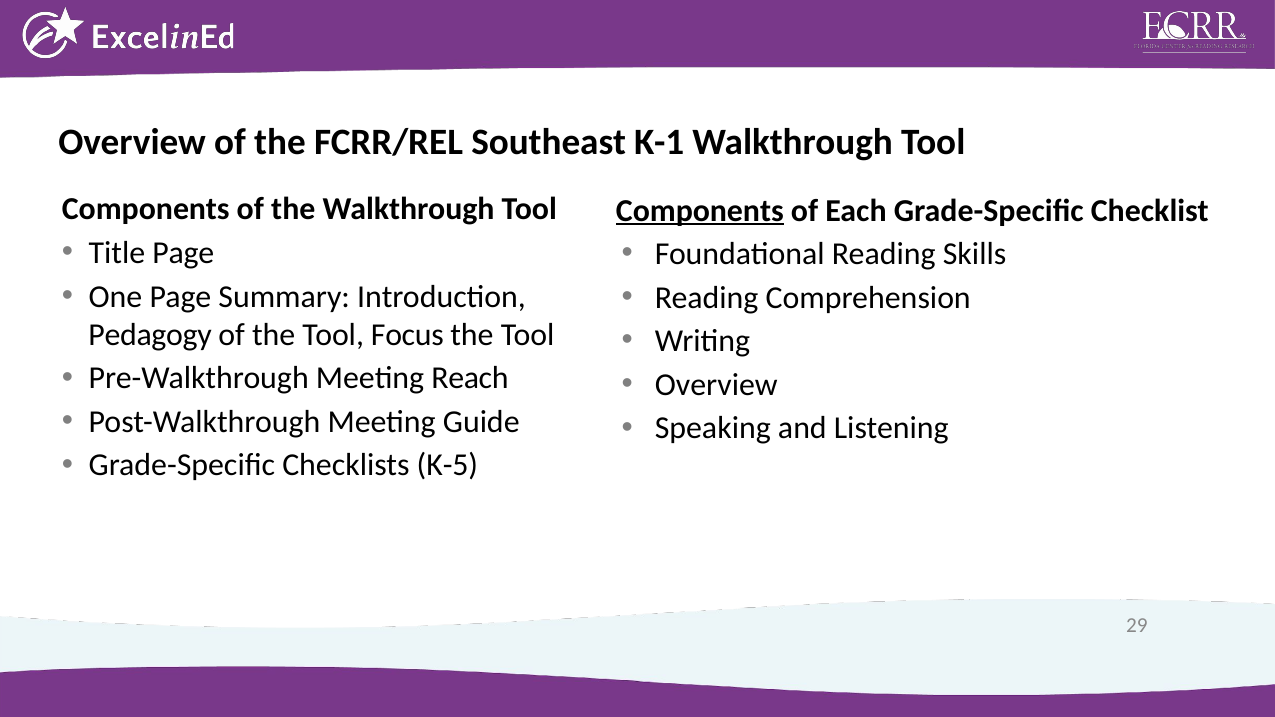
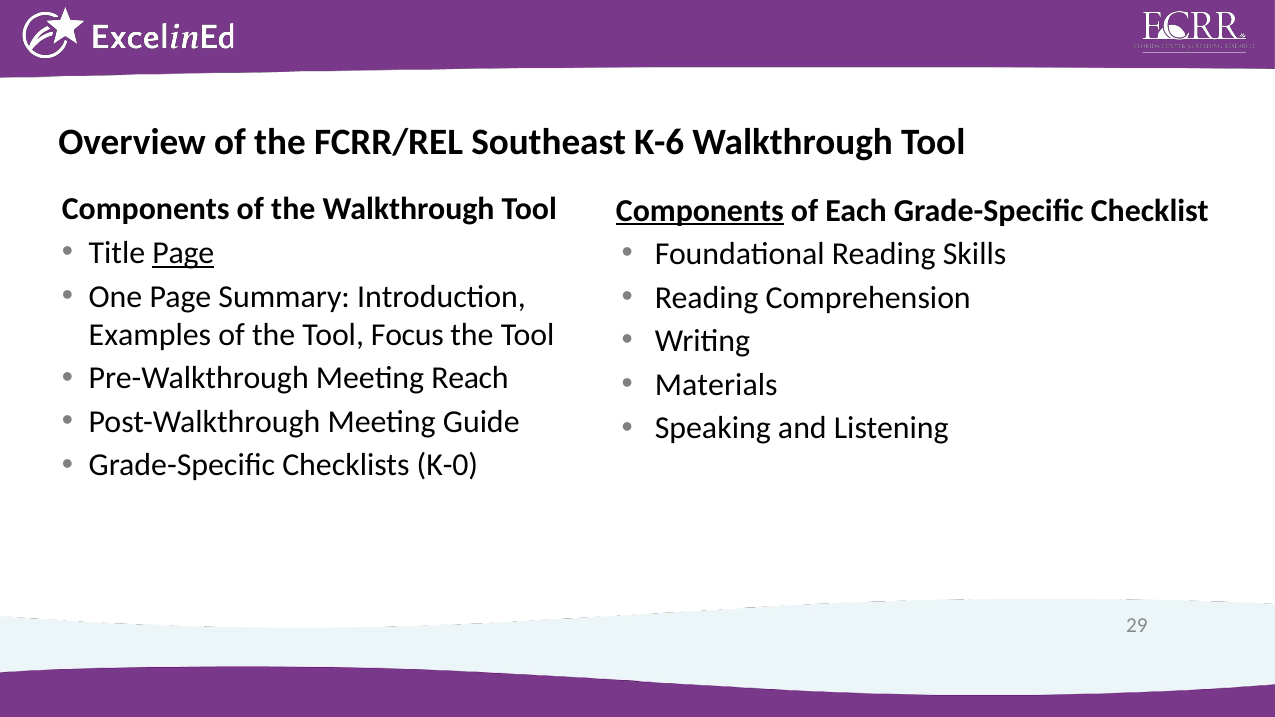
K-1: K-1 -> K-6 (659, 142)
Page underline: none -> present (183, 253)
Pedagogy: Pedagogy -> Examples (150, 335)
Overview: Overview -> Materials (716, 385)
K-5: K-5 -> K-0 (447, 465)
